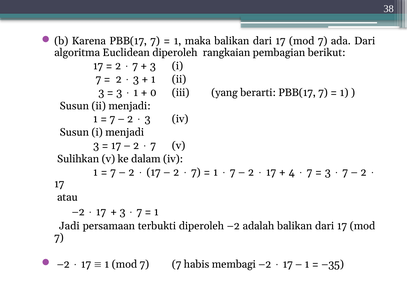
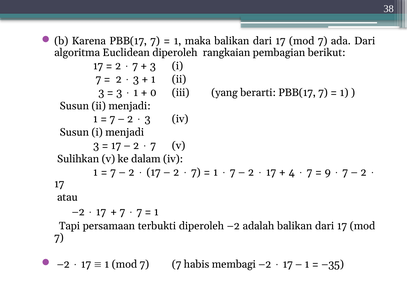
3: 3 -> 9 (328, 172)
3: 3 -> 7 (122, 212)
Jadi: Jadi -> Tapi (69, 226)
